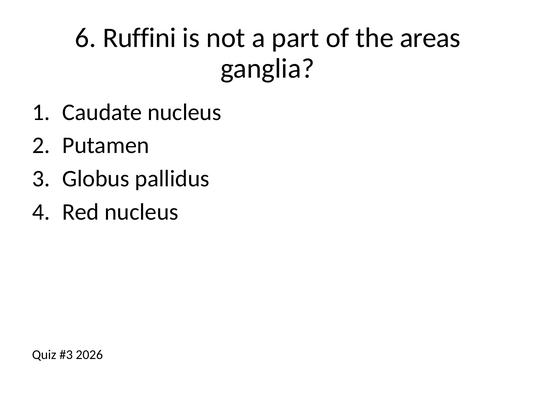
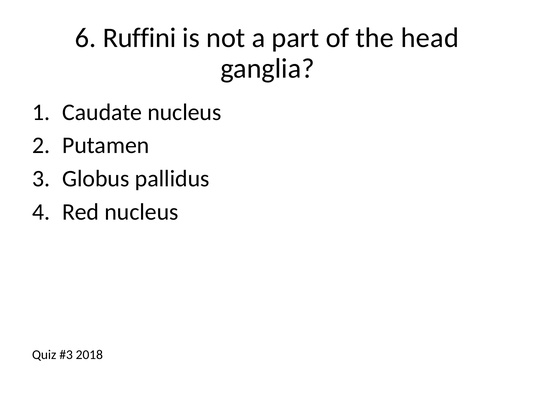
areas: areas -> head (430, 38)
2026: 2026 -> 2018 (89, 355)
